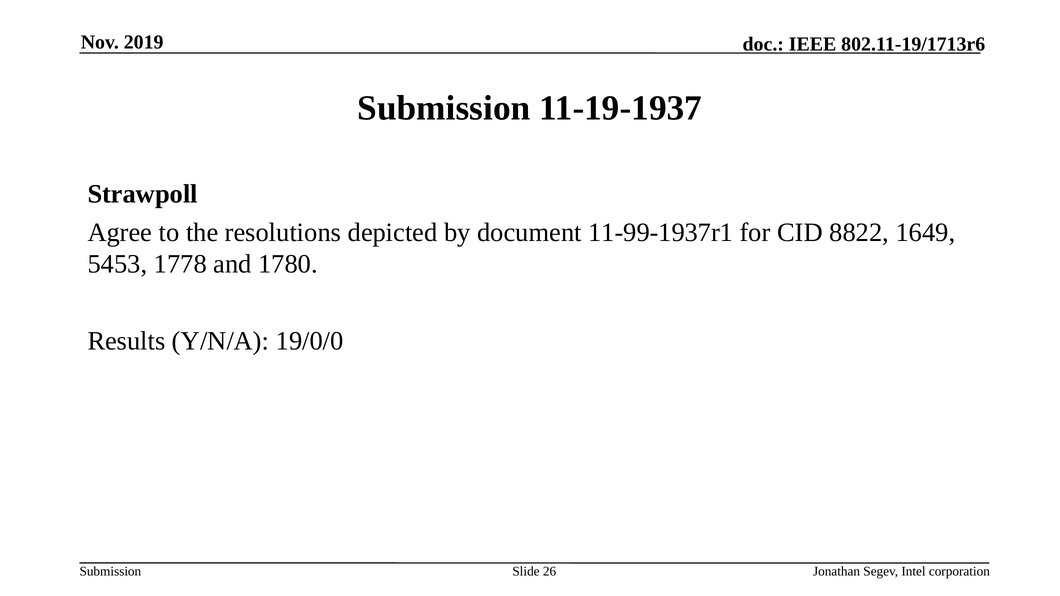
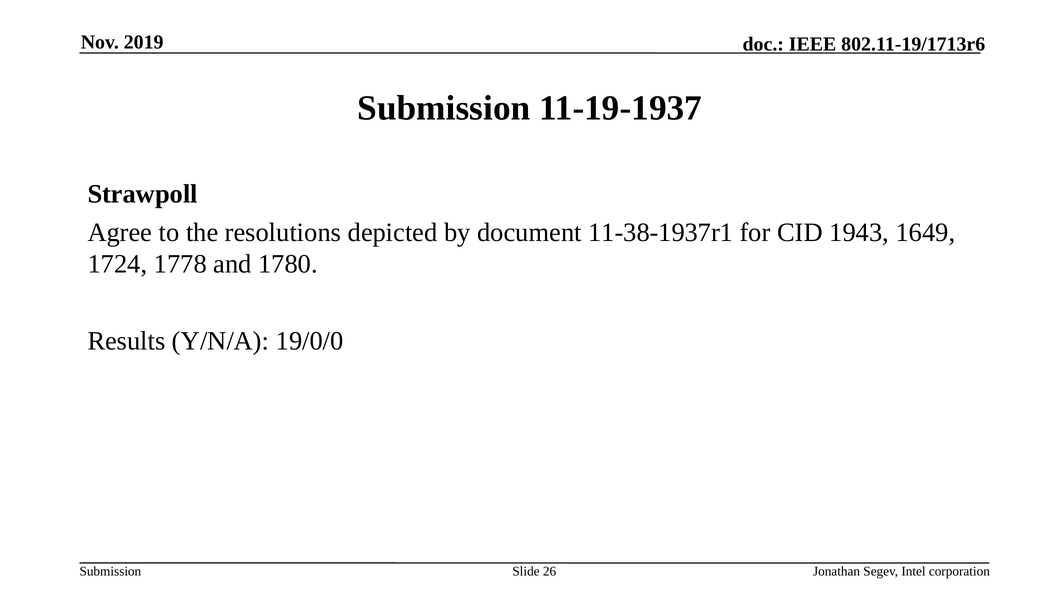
11-99-1937r1: 11-99-1937r1 -> 11-38-1937r1 (661, 232)
8822: 8822 -> 1943 (859, 232)
5453: 5453 -> 1724 (117, 264)
